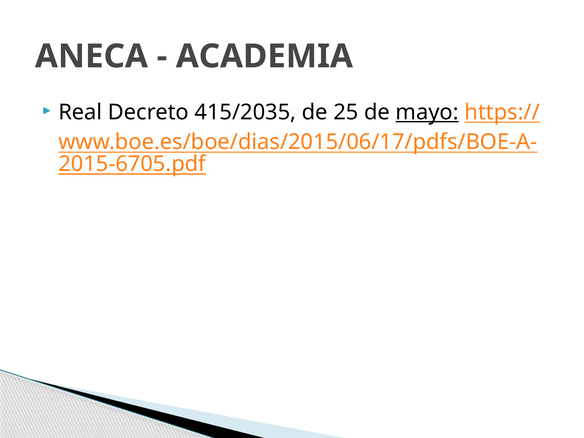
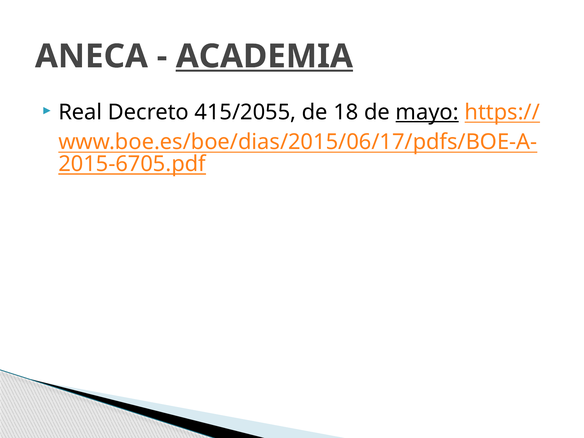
ACADEMIA underline: none -> present (264, 56)
415/2035: 415/2035 -> 415/2055 (245, 112)
25: 25 -> 18 (346, 112)
